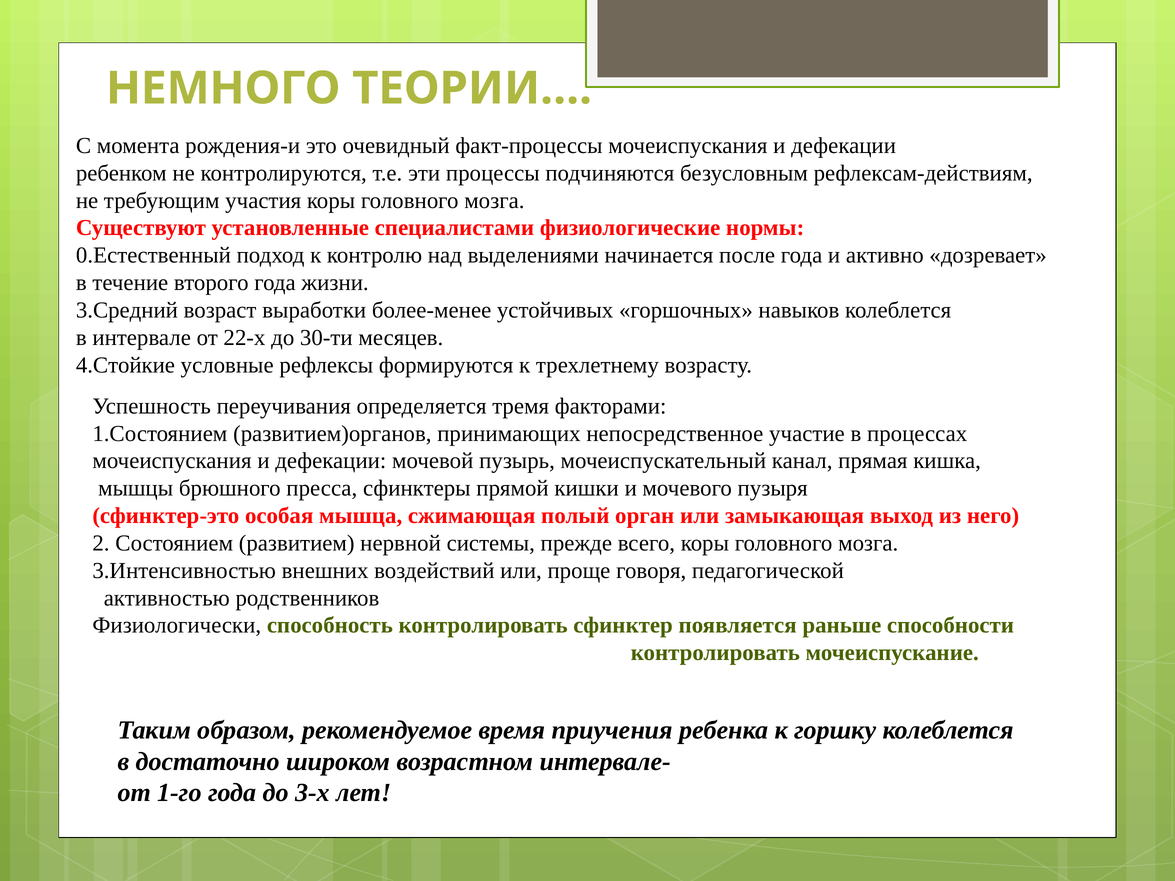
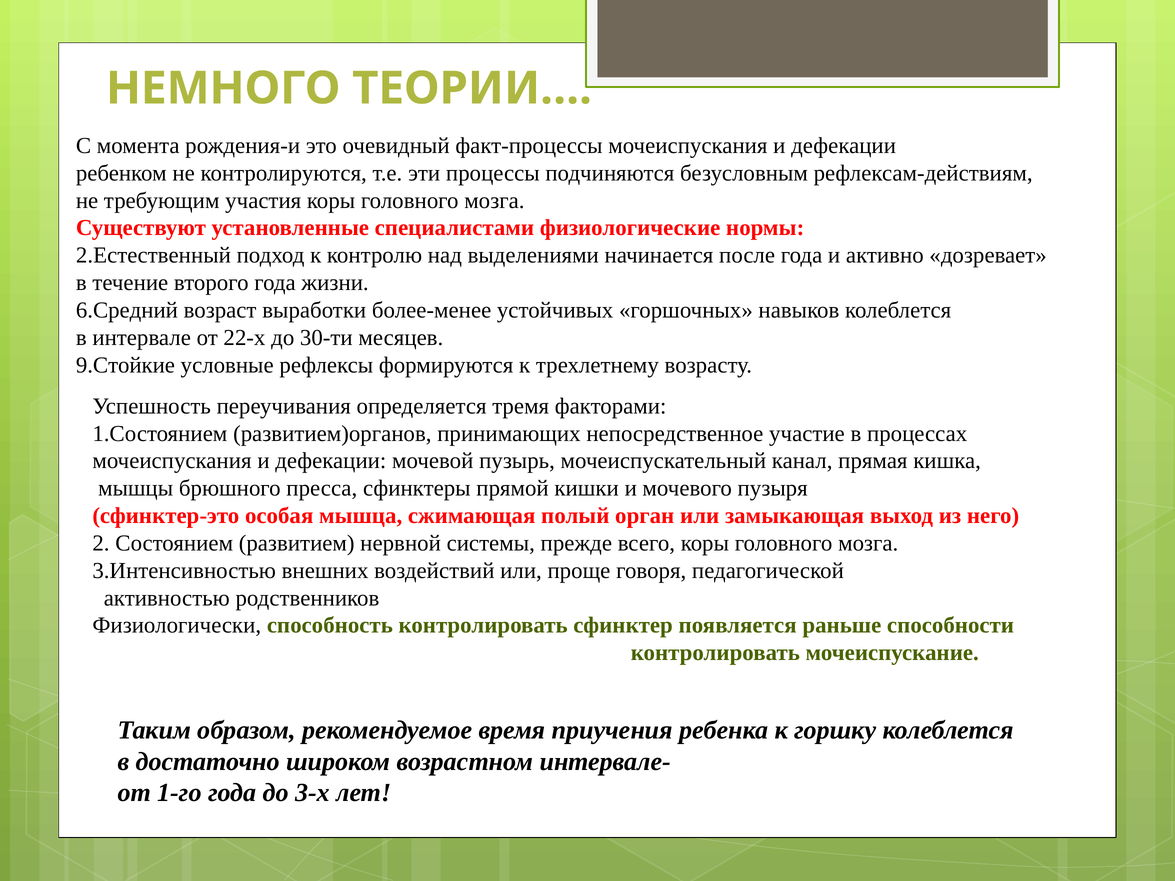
0.Естественный: 0.Естественный -> 2.Естественный (153, 255)
3.Средний: 3.Средний -> 6.Средний (127, 310)
4.Стойкие: 4.Стойкие -> 9.Стойкие (125, 365)
